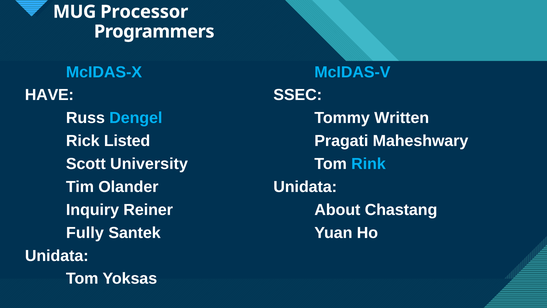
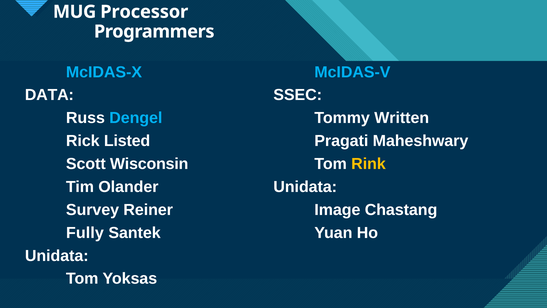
HAVE: HAVE -> DATA (49, 95)
University: University -> Wisconsin (149, 164)
Rink colour: light blue -> yellow (368, 164)
Inquiry: Inquiry -> Survey (93, 210)
About: About -> Image (337, 210)
